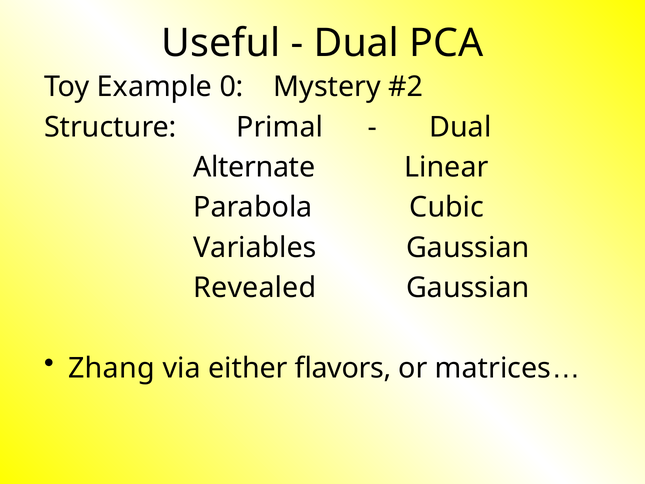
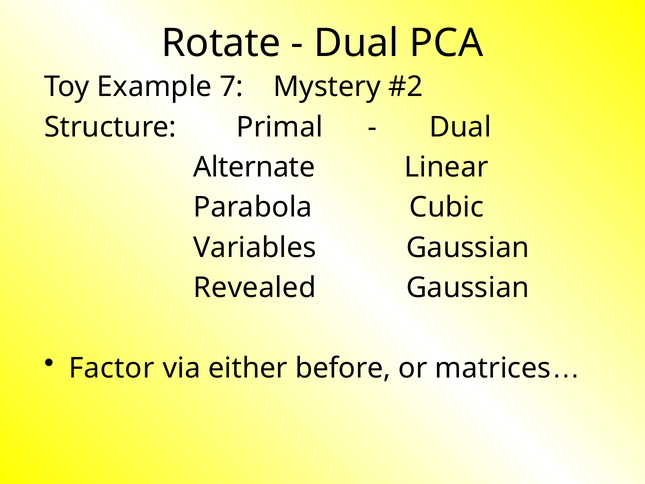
Useful: Useful -> Rotate (221, 43)
0: 0 -> 7 (232, 87)
Zhang: Zhang -> Factor (112, 368)
flavors: flavors -> before (343, 368)
